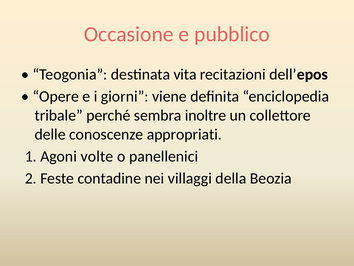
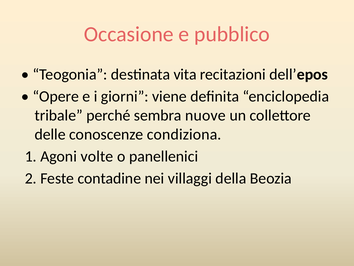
inoltre: inoltre -> nuove (205, 115)
appropriati: appropriati -> condiziona (184, 134)
